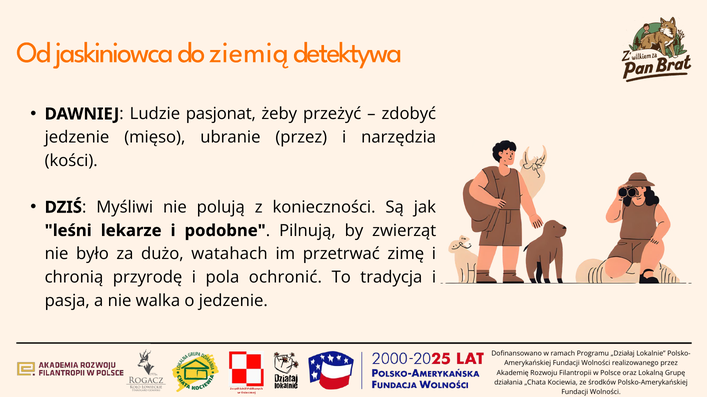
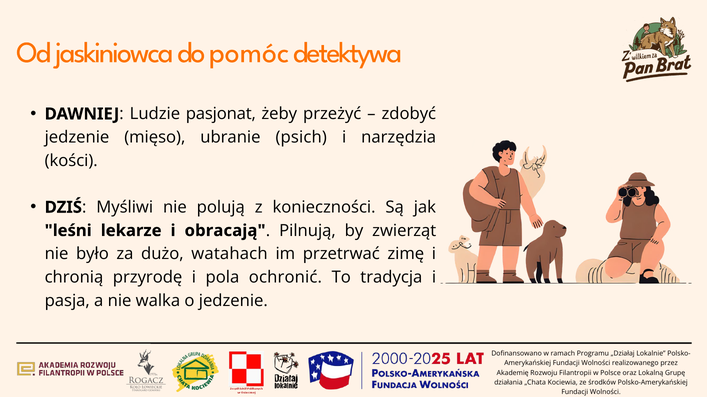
ziemią: ziemią -> pomóc (249, 53)
ubranie przez: przez -> psich (301, 138)
podobne: podobne -> obracają (225, 231)
